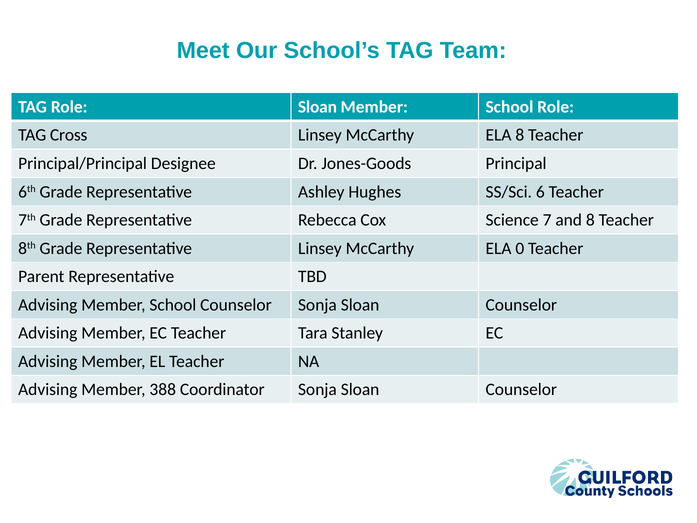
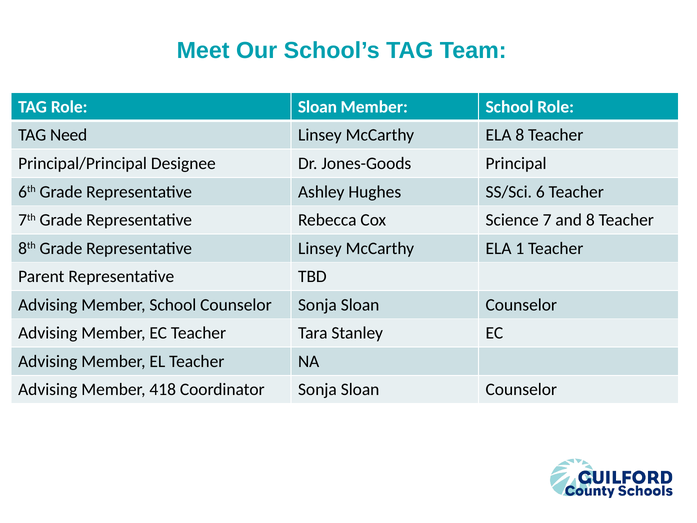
Cross: Cross -> Need (69, 135)
0: 0 -> 1 (520, 248)
388: 388 -> 418 (163, 390)
